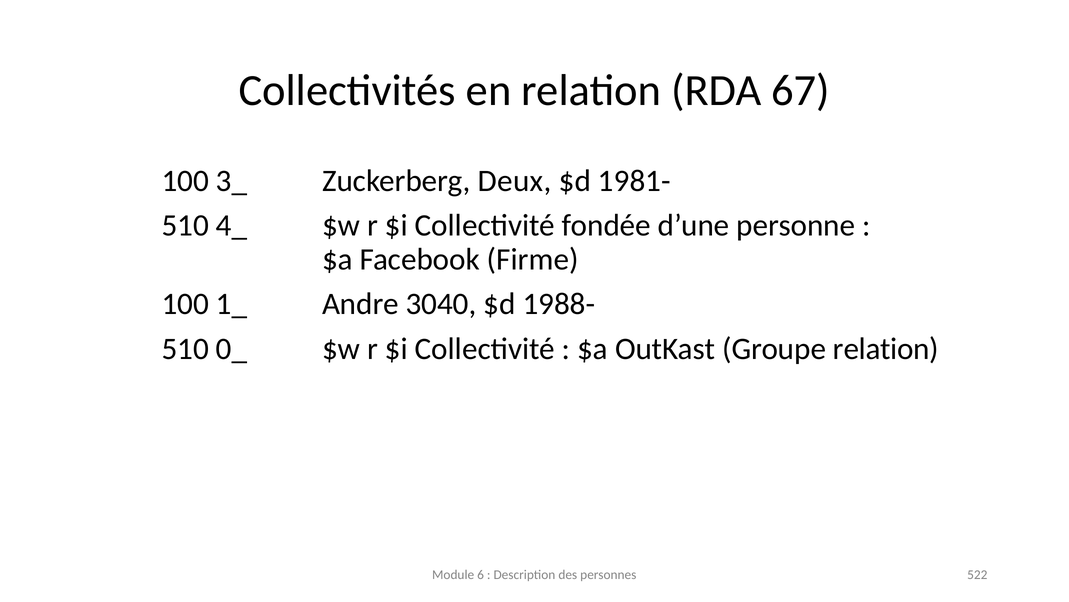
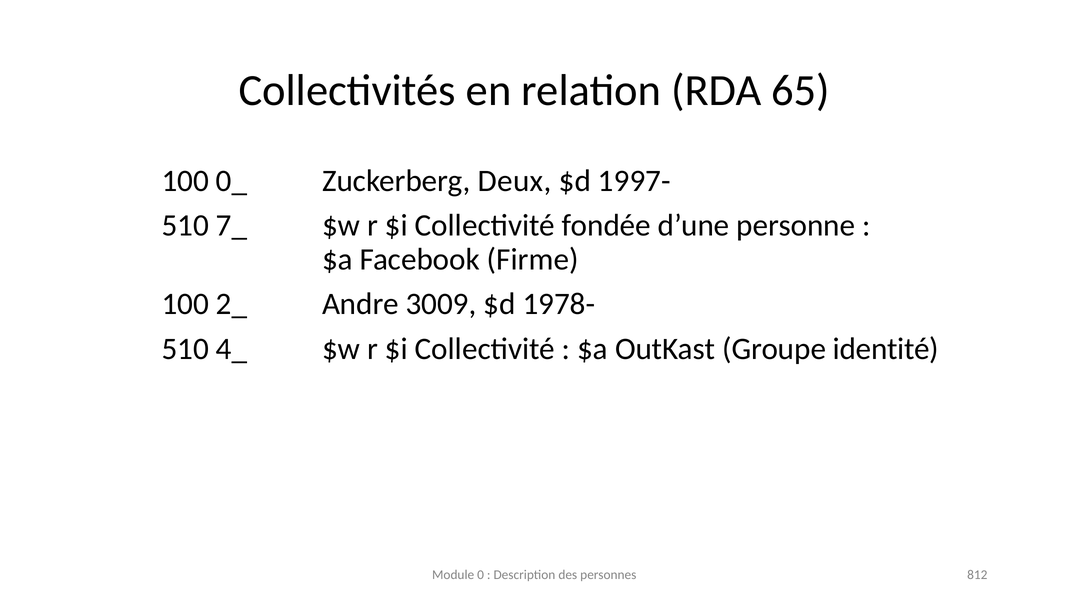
67: 67 -> 65 (801, 91)
3_: 3_ -> 0_ (232, 181)
1981-: 1981- -> 1997- (634, 181)
4_: 4_ -> 7_ (232, 225)
1_: 1_ -> 2_ (232, 304)
3040: 3040 -> 3009 (441, 304)
1988-: 1988- -> 1978- (559, 304)
0_: 0_ -> 4_ (232, 349)
Groupe relation: relation -> identité (886, 349)
6: 6 -> 0 (481, 574)
522: 522 -> 812 (977, 574)
